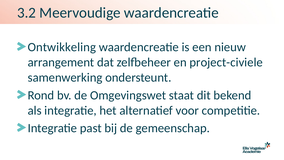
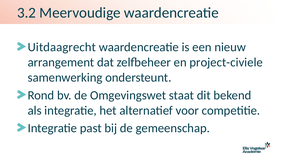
Ontwikkeling: Ontwikkeling -> Uitdaagrecht (62, 47)
